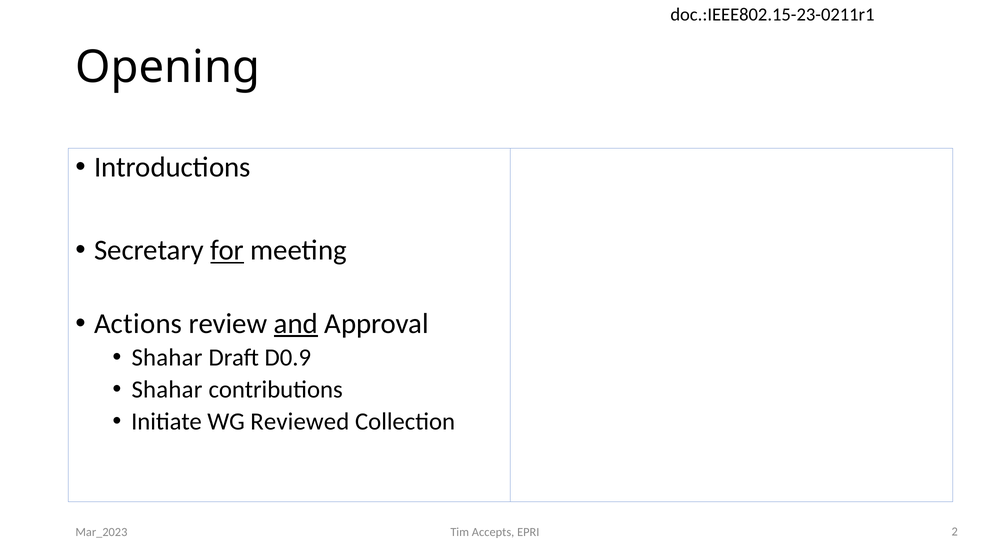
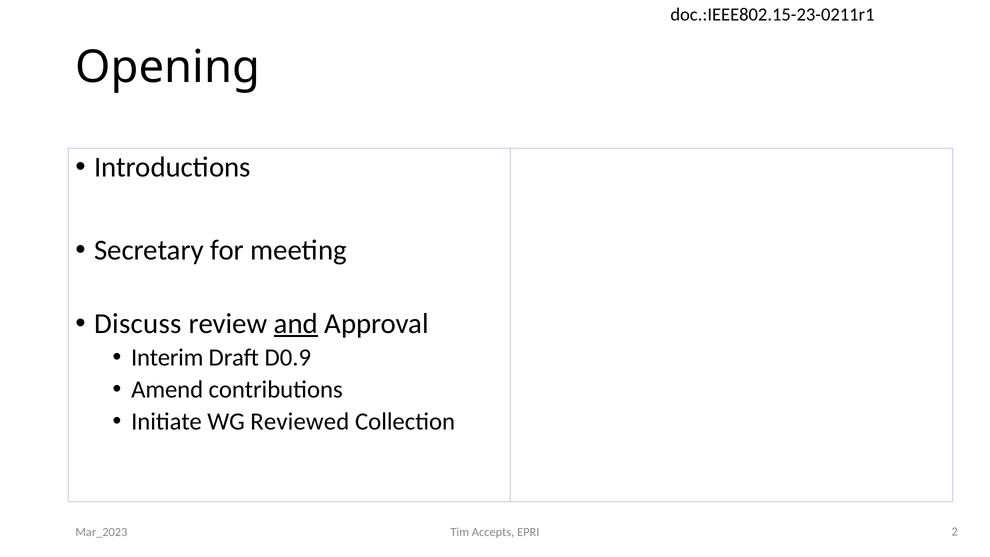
for underline: present -> none (227, 250)
Actions: Actions -> Discuss (138, 324)
Shahar: Shahar -> Interim (167, 358)
Shahar: Shahar -> Amend (167, 390)
